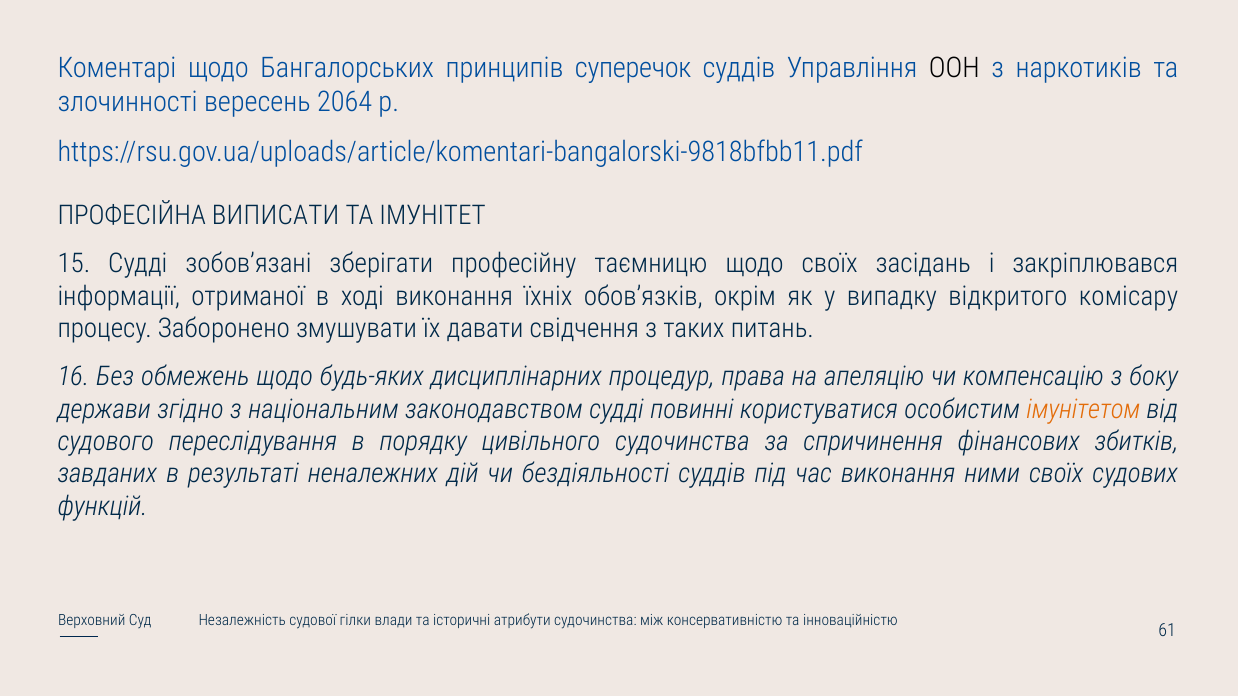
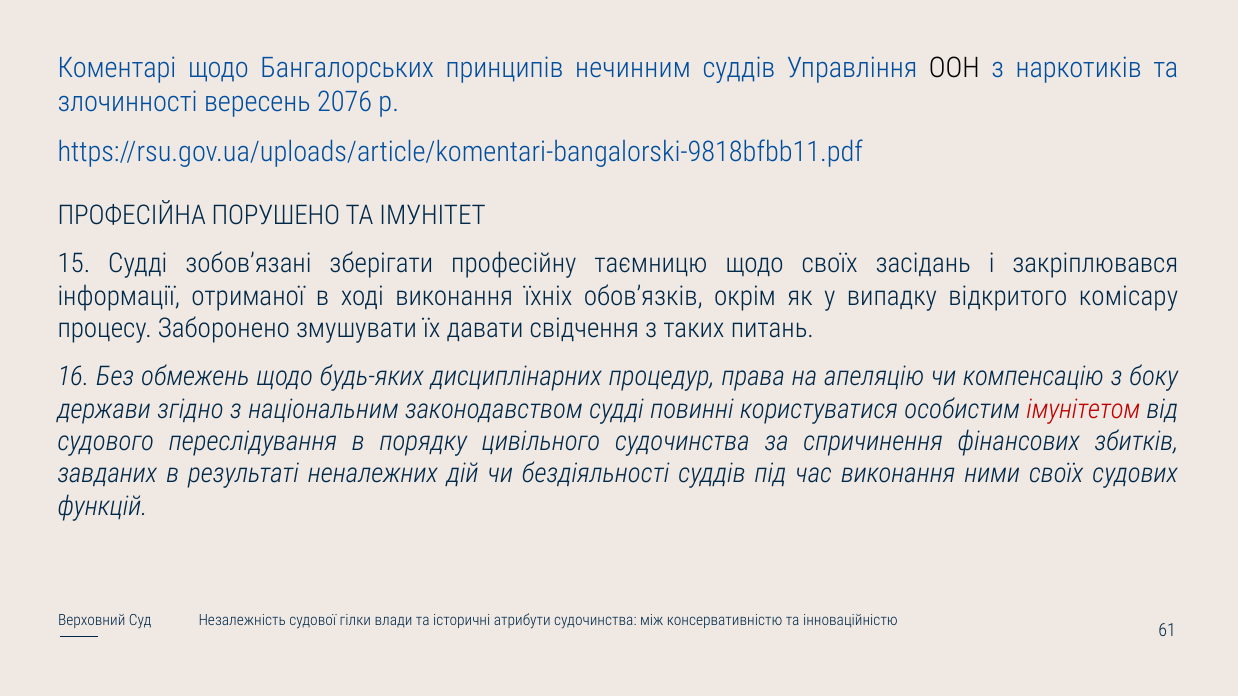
суперечок: суперечок -> нечинним (633, 69)
2064: 2064 -> 2076 (345, 103)
ВИПИСАТИ: ВИПИСАТИ -> ПОРУШЕНО (276, 216)
імунітетом colour: orange -> red (1083, 409)
